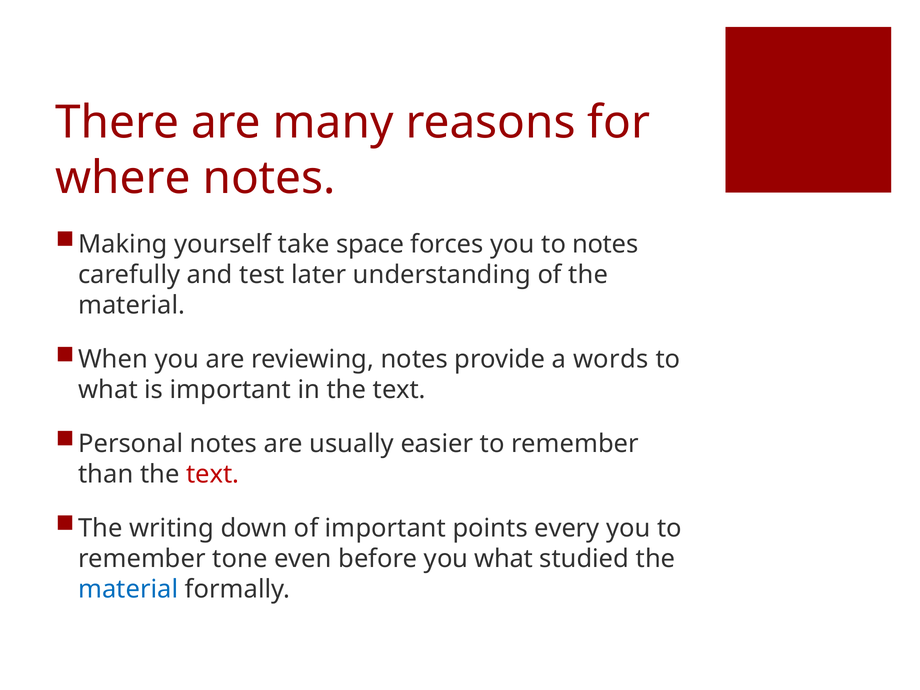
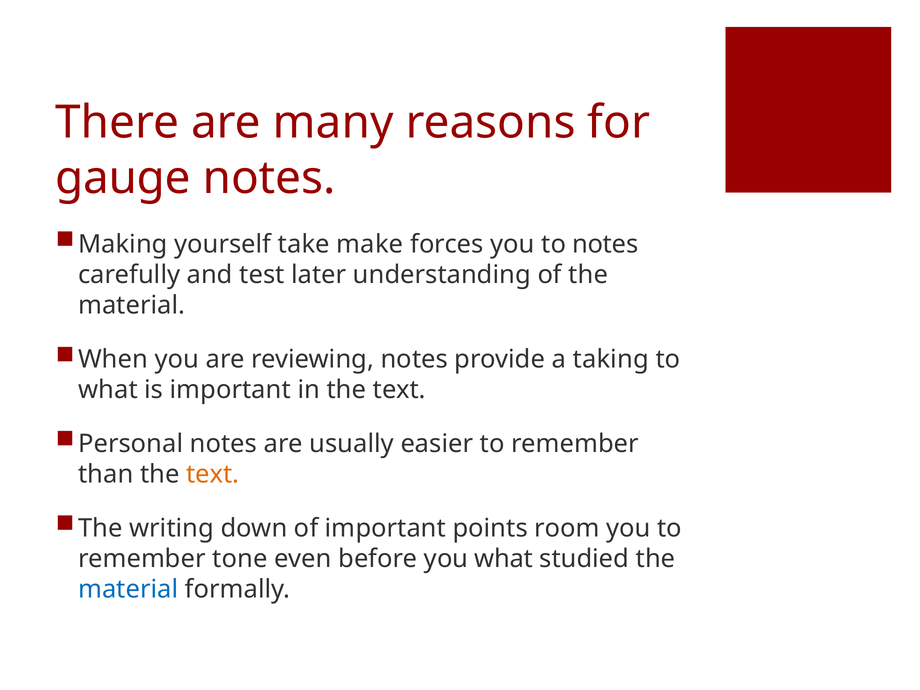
where: where -> gauge (123, 178)
space: space -> make (370, 244)
words: words -> taking (611, 359)
text colour: red -> orange (213, 474)
every: every -> room (567, 528)
